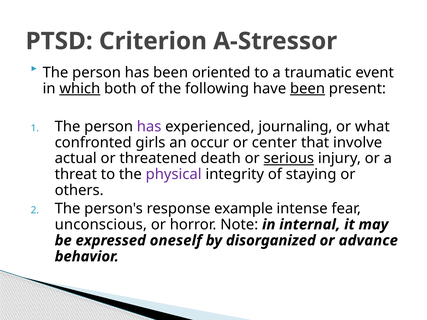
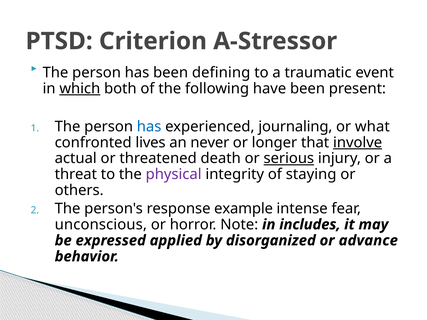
oriented: oriented -> defining (221, 73)
been underline: present -> none (308, 89)
has colour: purple -> blue (149, 127)
girls: girls -> lives (151, 143)
occur: occur -> never (210, 143)
center: center -> longer (274, 143)
involve underline: none -> present (358, 143)
internal: internal -> includes (310, 225)
oneself: oneself -> applied (176, 241)
